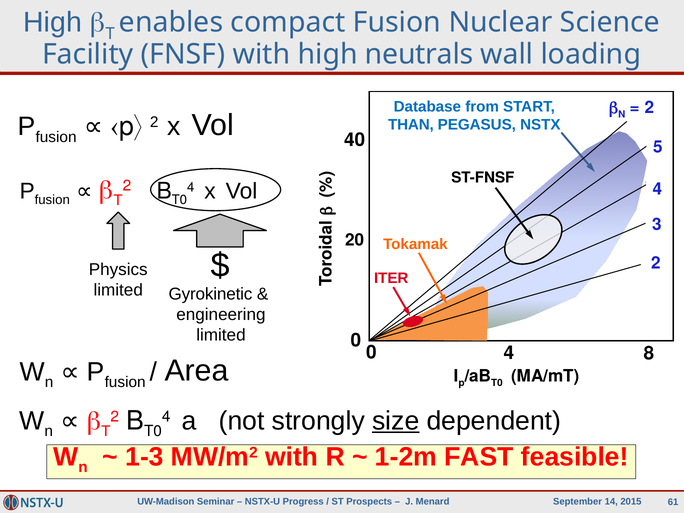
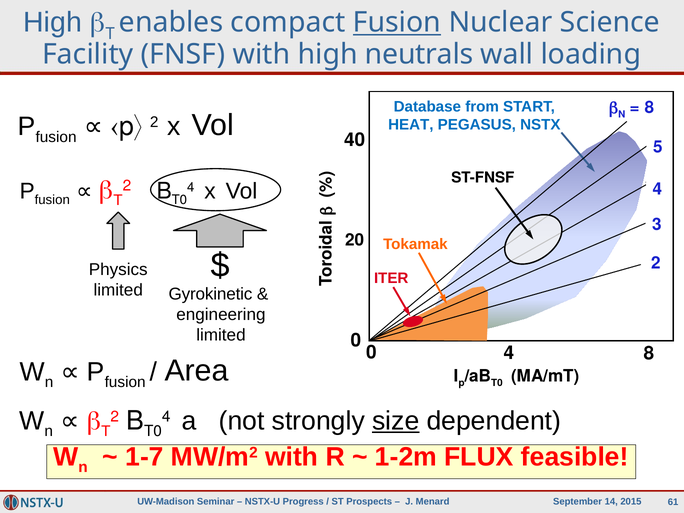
Fusion underline: none -> present (397, 23)
2: 2 -> 8 (649, 108)
THAN: THAN -> HEAT (411, 125)
1-3: 1-3 -> 1-7 (144, 457)
FAST: FAST -> FLUX (479, 457)
